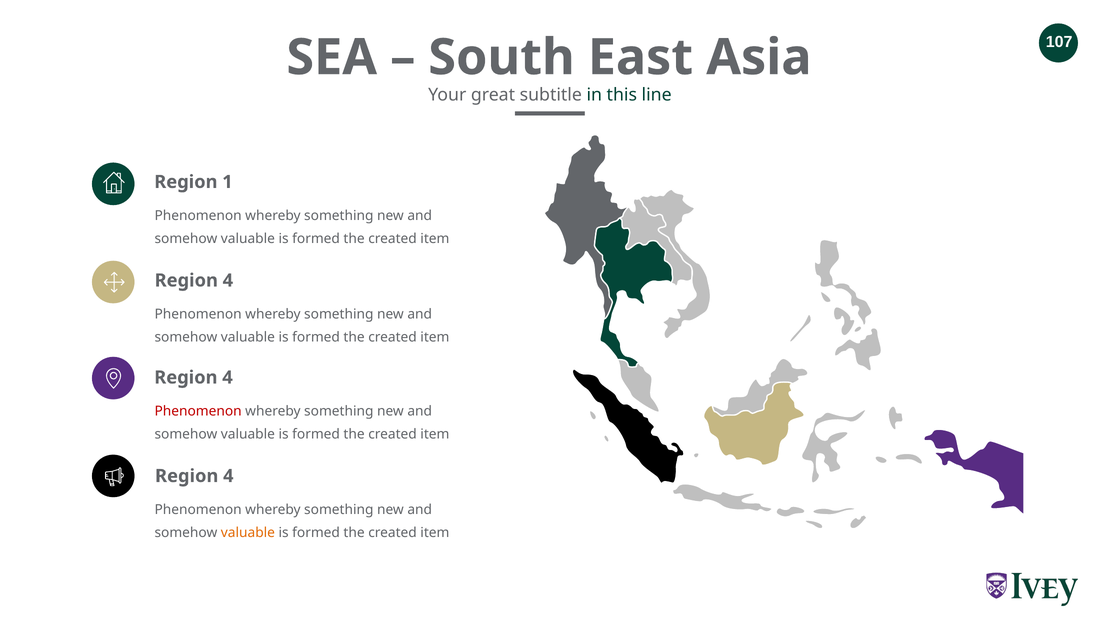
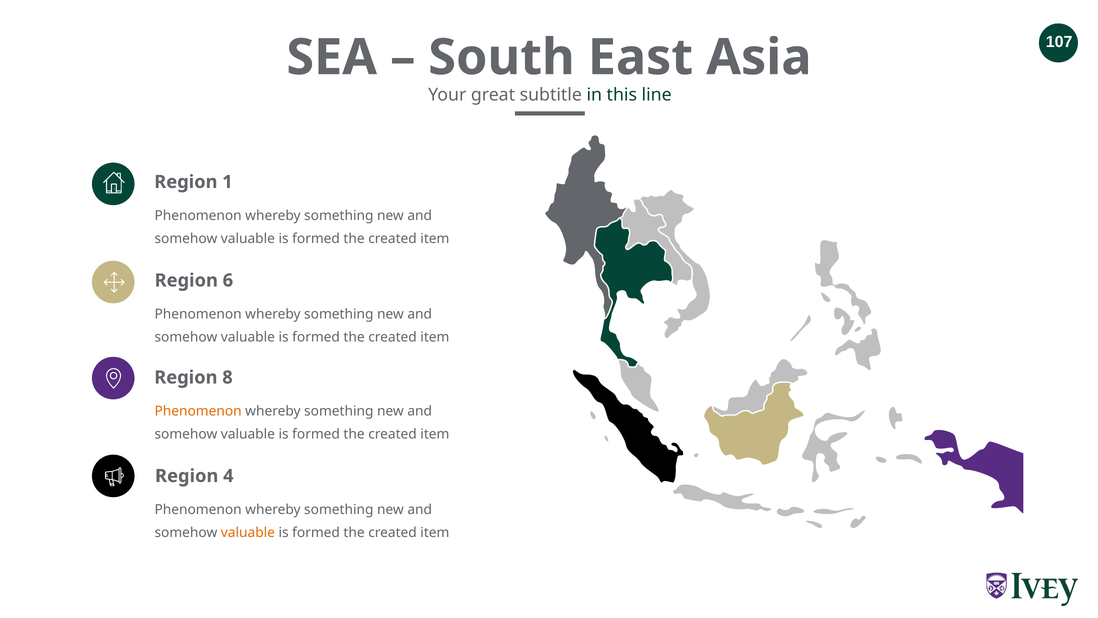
4: 4 -> 6 (228, 280)
4: 4 -> 8 (227, 377)
Phenomenon colour: red -> orange (198, 411)
